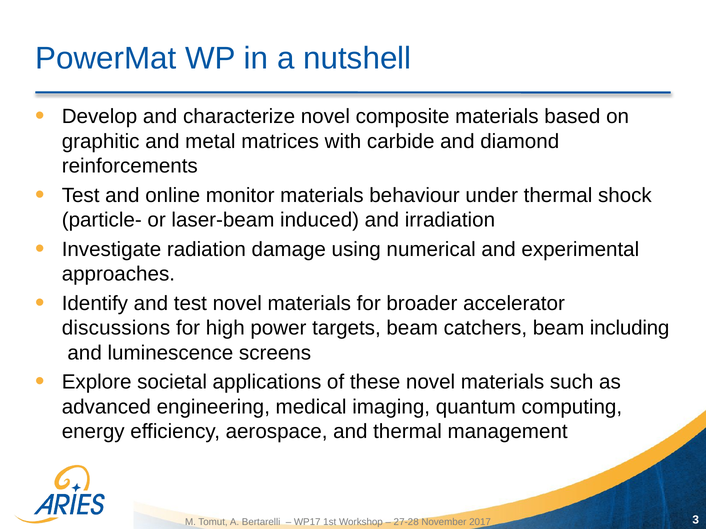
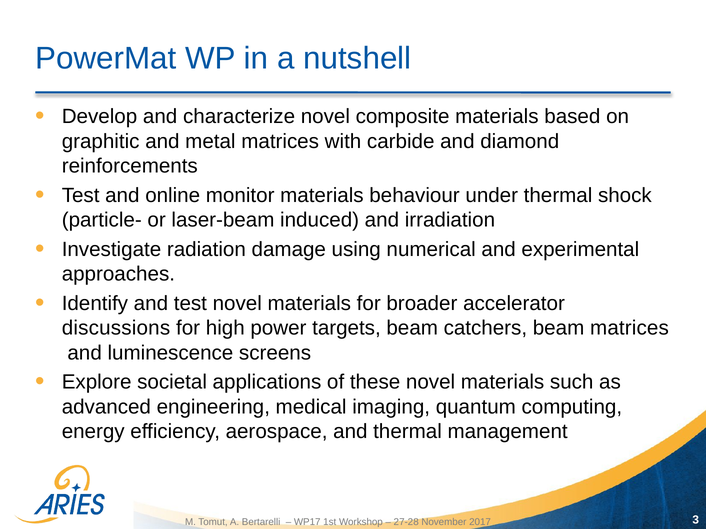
beam including: including -> matrices (629, 328)
